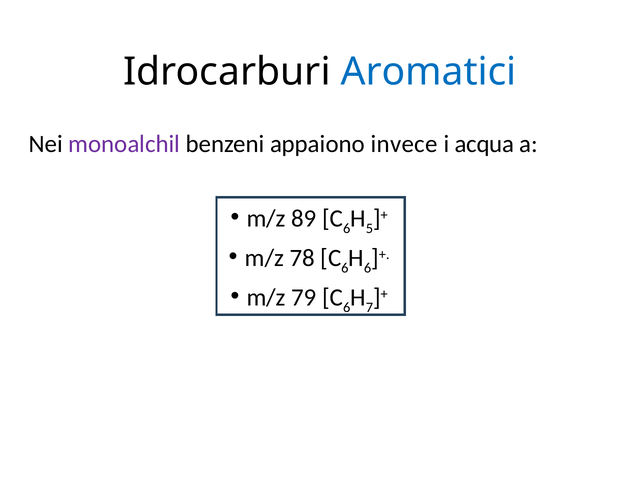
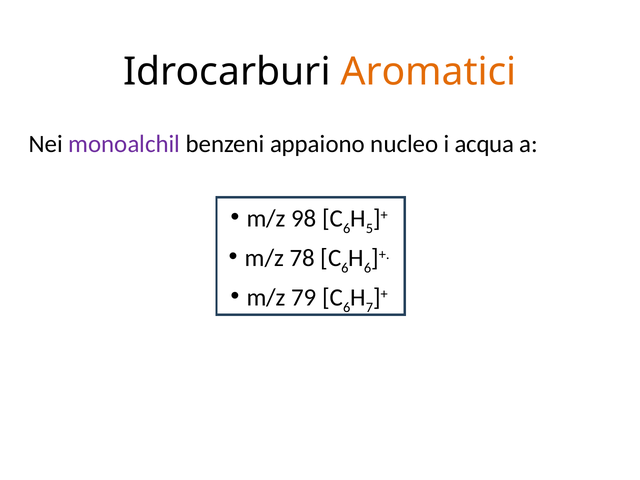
Aromatici colour: blue -> orange (429, 72)
invece: invece -> nucleo (404, 144)
89: 89 -> 98 (304, 219)
